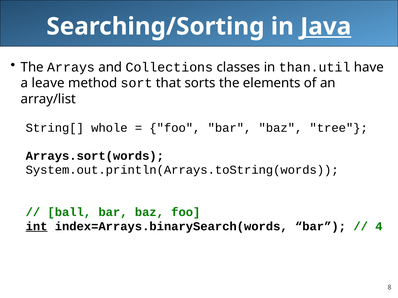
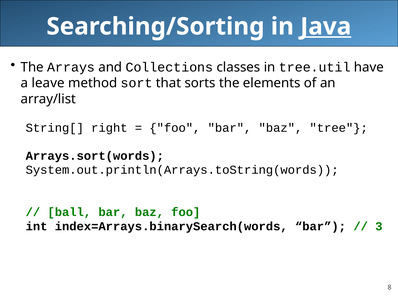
than.util: than.util -> tree.util (315, 67)
whole: whole -> right (109, 128)
int underline: present -> none (37, 227)
4: 4 -> 3 (379, 227)
